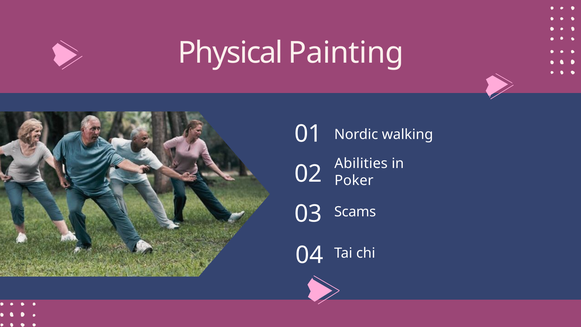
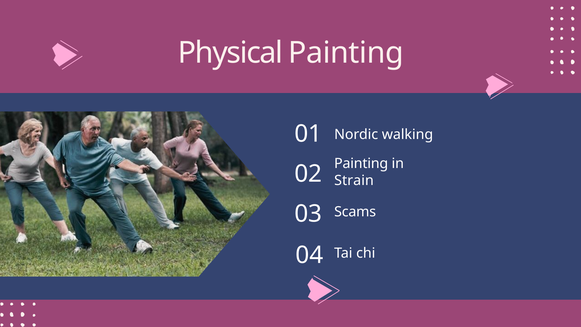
Abilities: Abilities -> Painting (361, 164)
Poker: Poker -> Strain (354, 181)
